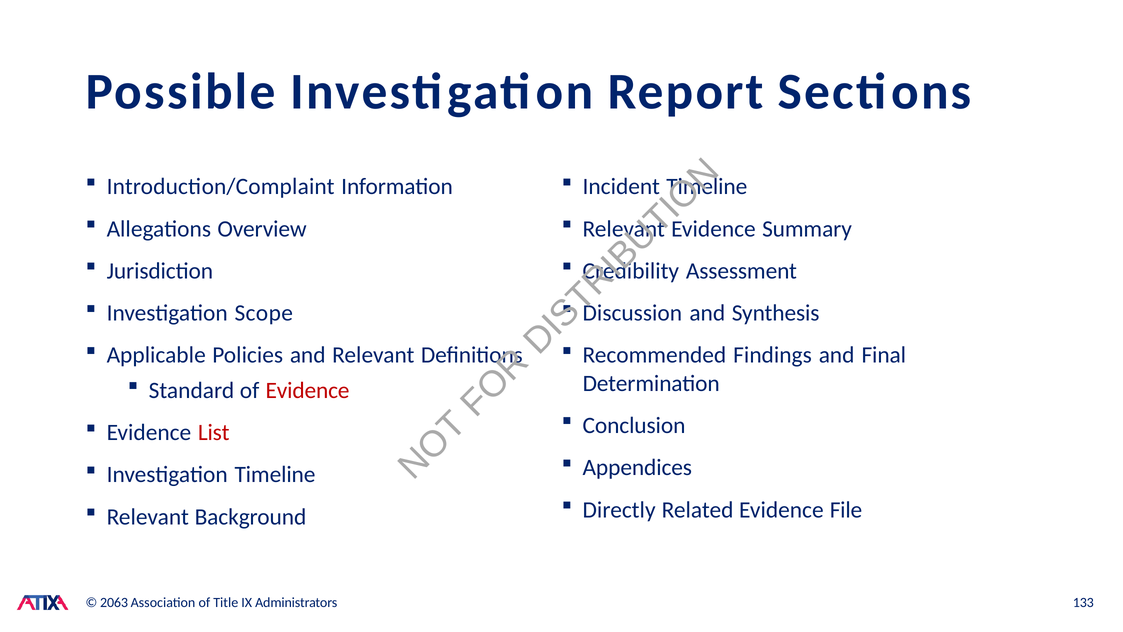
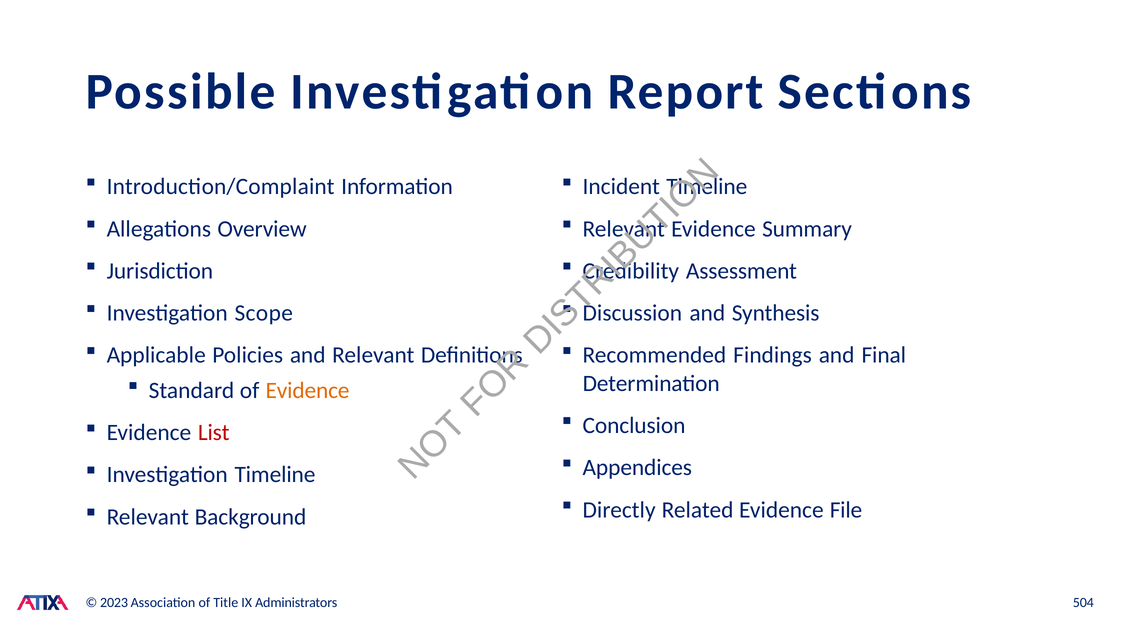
Evidence colour: red -> orange (308, 390)
2063: 2063 -> 2023 (114, 602)
133: 133 -> 504 (1083, 602)
